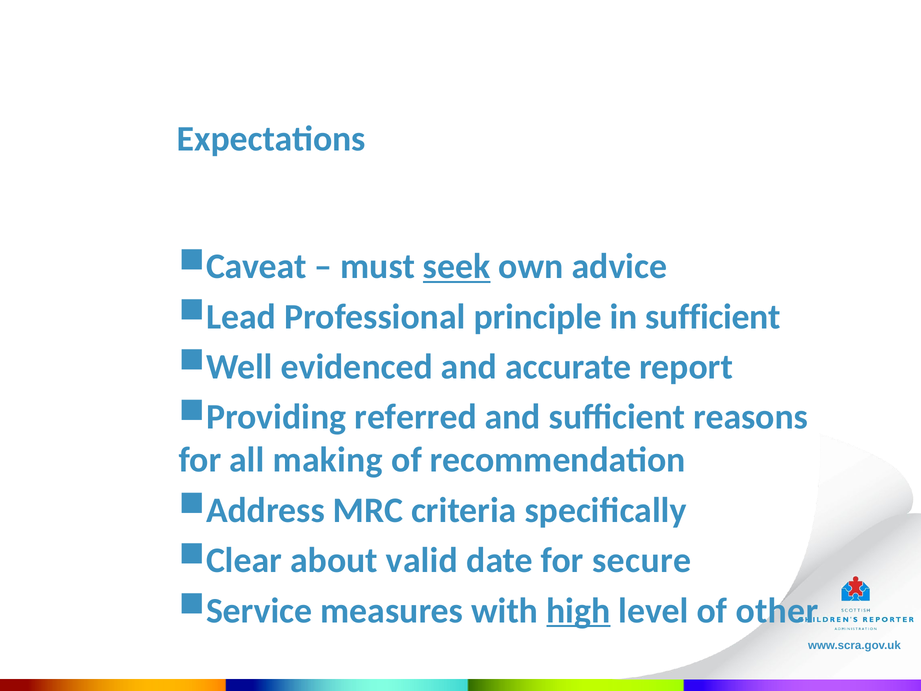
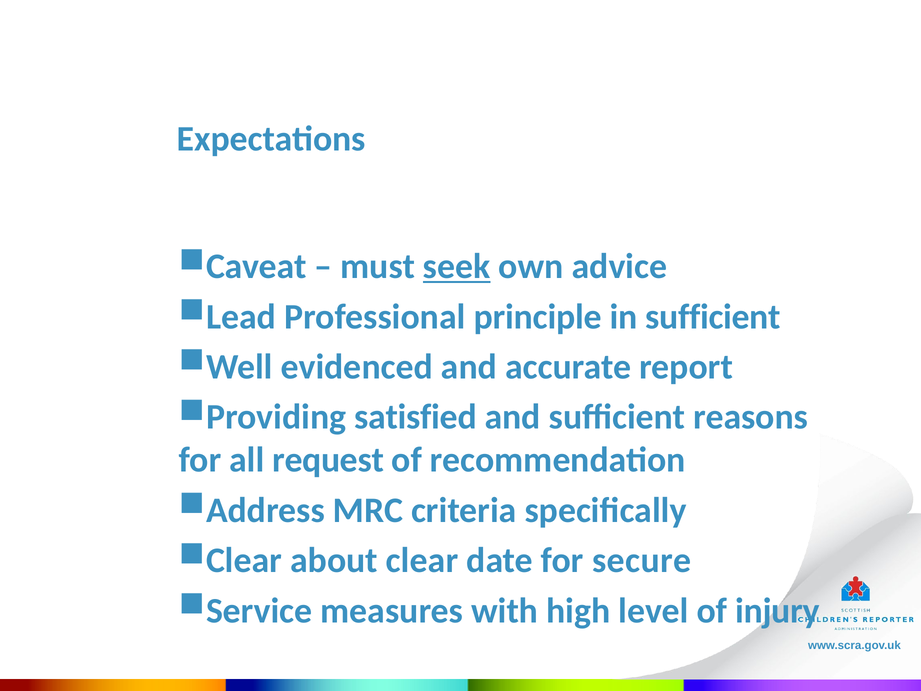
referred: referred -> satisfied (416, 417)
making: making -> request (328, 460)
about valid: valid -> clear (422, 560)
high underline: present -> none (578, 611)
other: other -> injury (777, 611)
